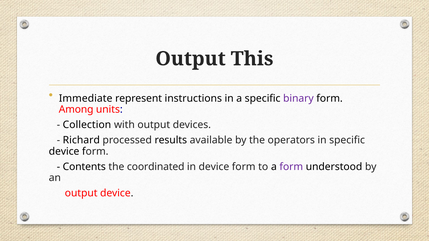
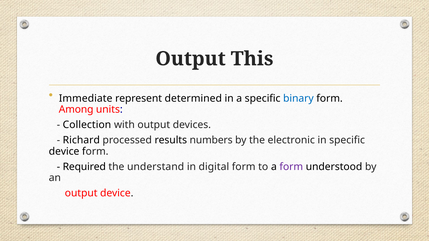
instructions: instructions -> determined (193, 98)
binary colour: purple -> blue (298, 98)
available: available -> numbers (211, 140)
operators: operators -> electronic (291, 140)
Contents: Contents -> Required (84, 167)
coordinated: coordinated -> understand (156, 167)
in device: device -> digital (214, 167)
